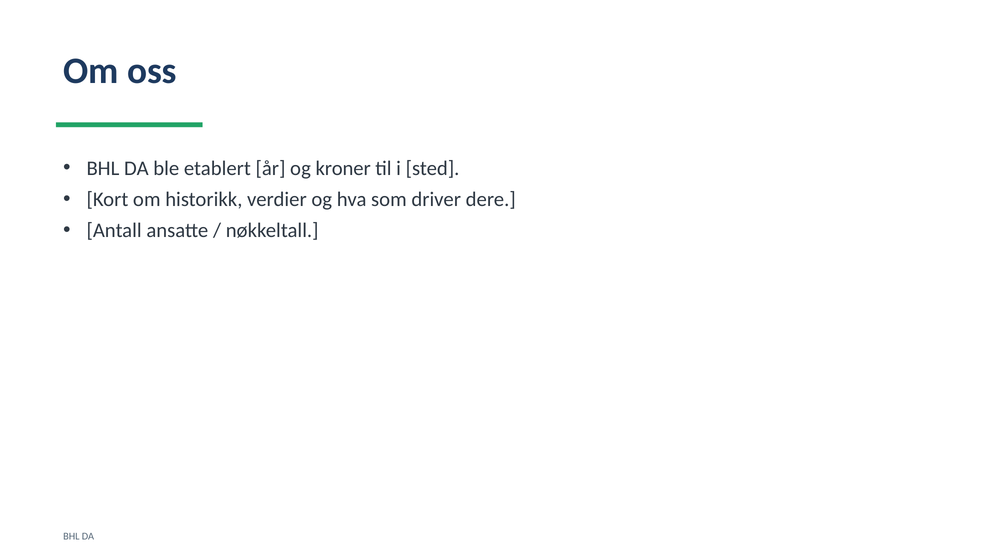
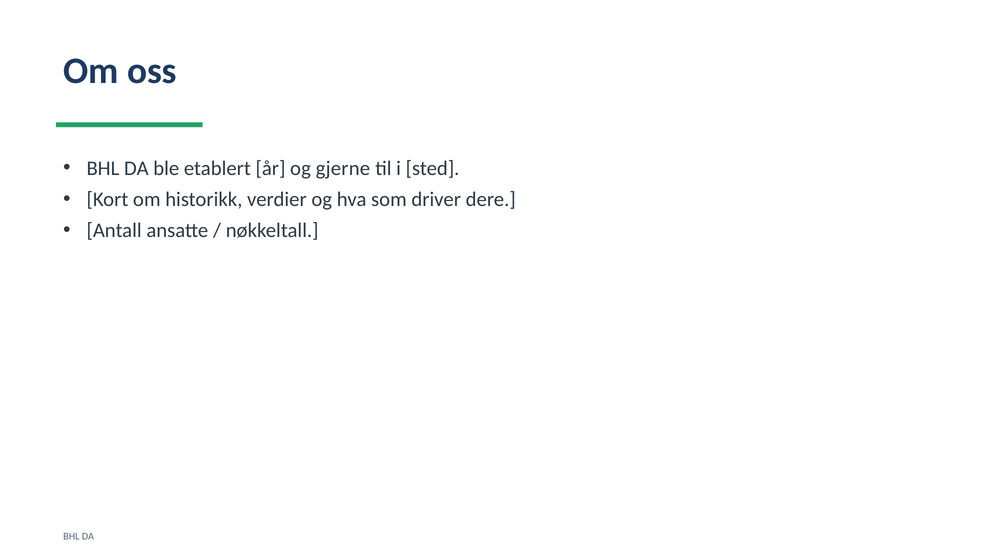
kroner: kroner -> gjerne (343, 168)
